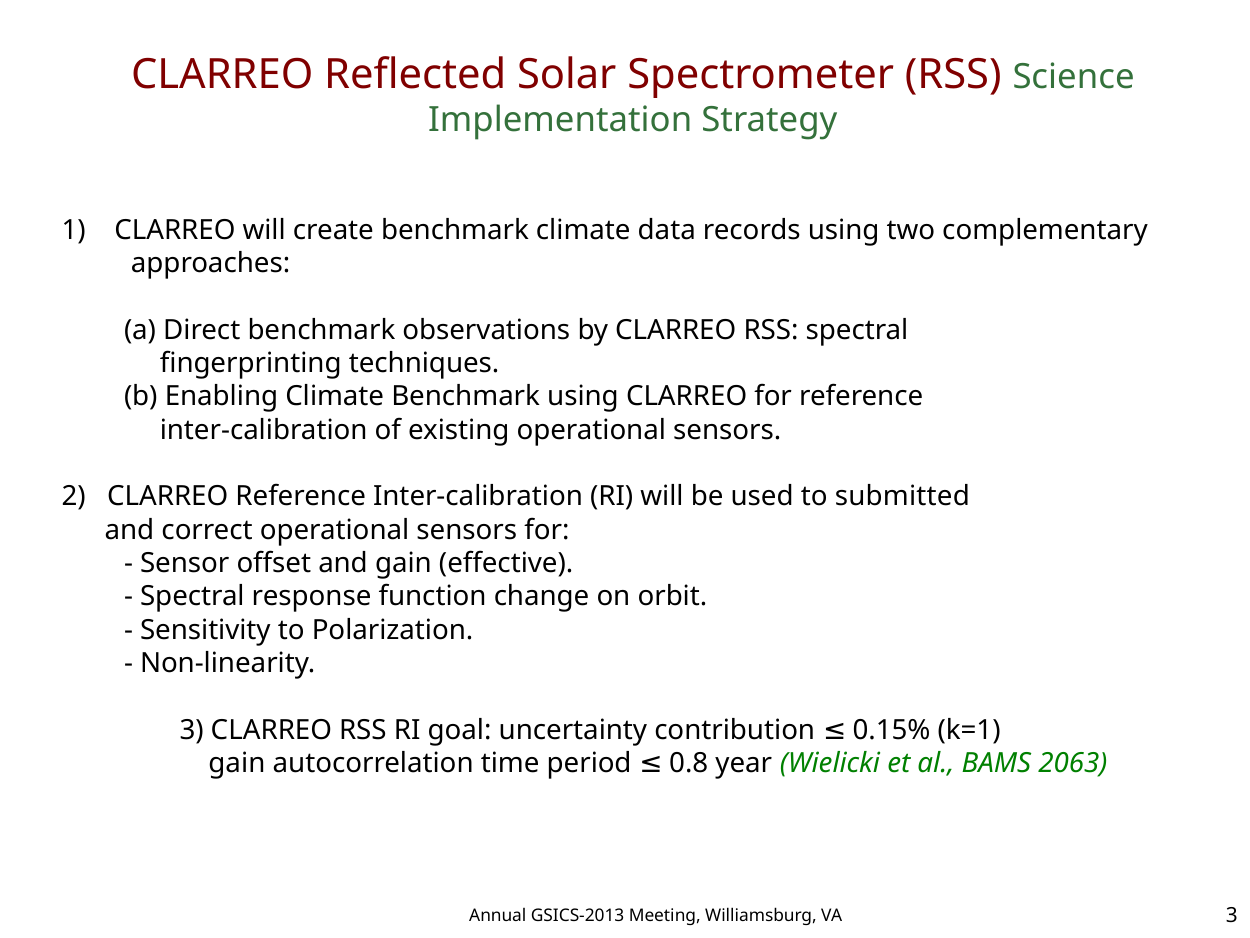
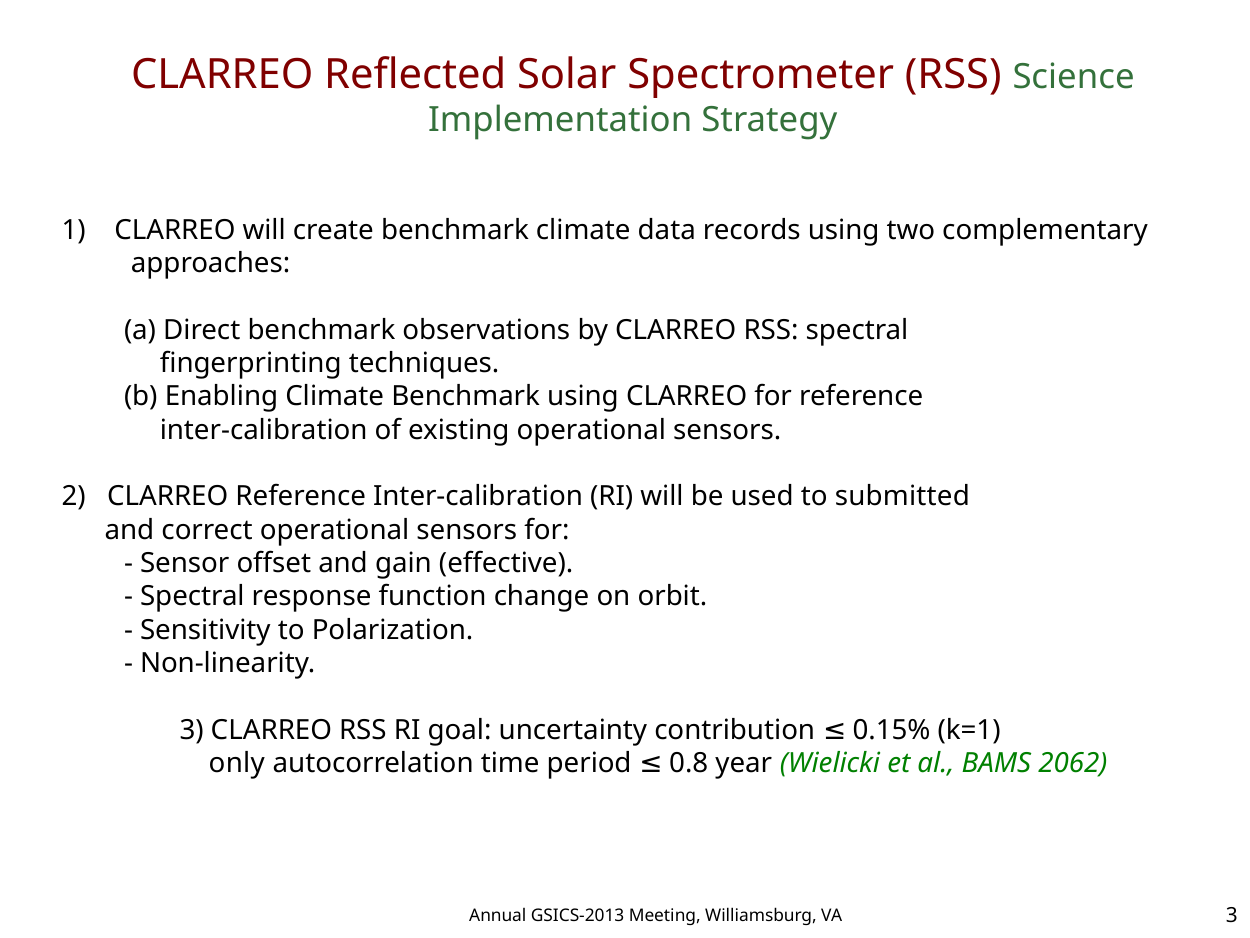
2063: 2063 -> 2062 (1073, 763)
gain: gain -> only (237, 763)
